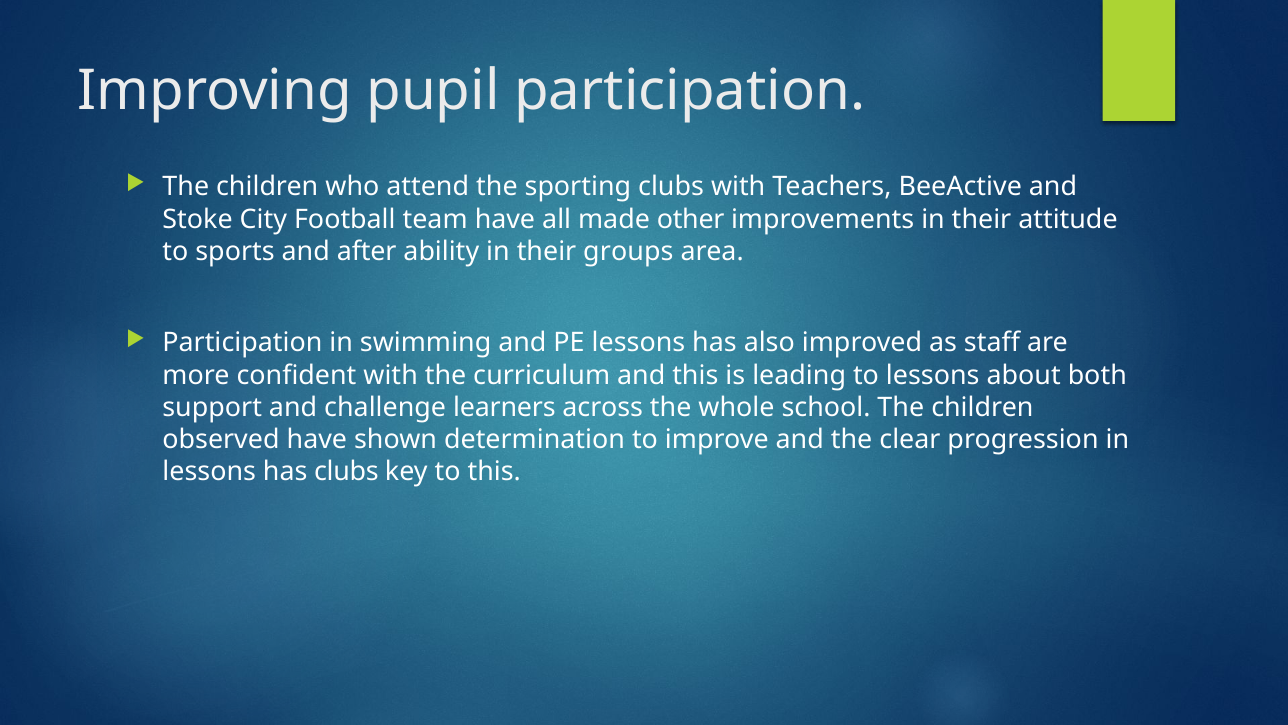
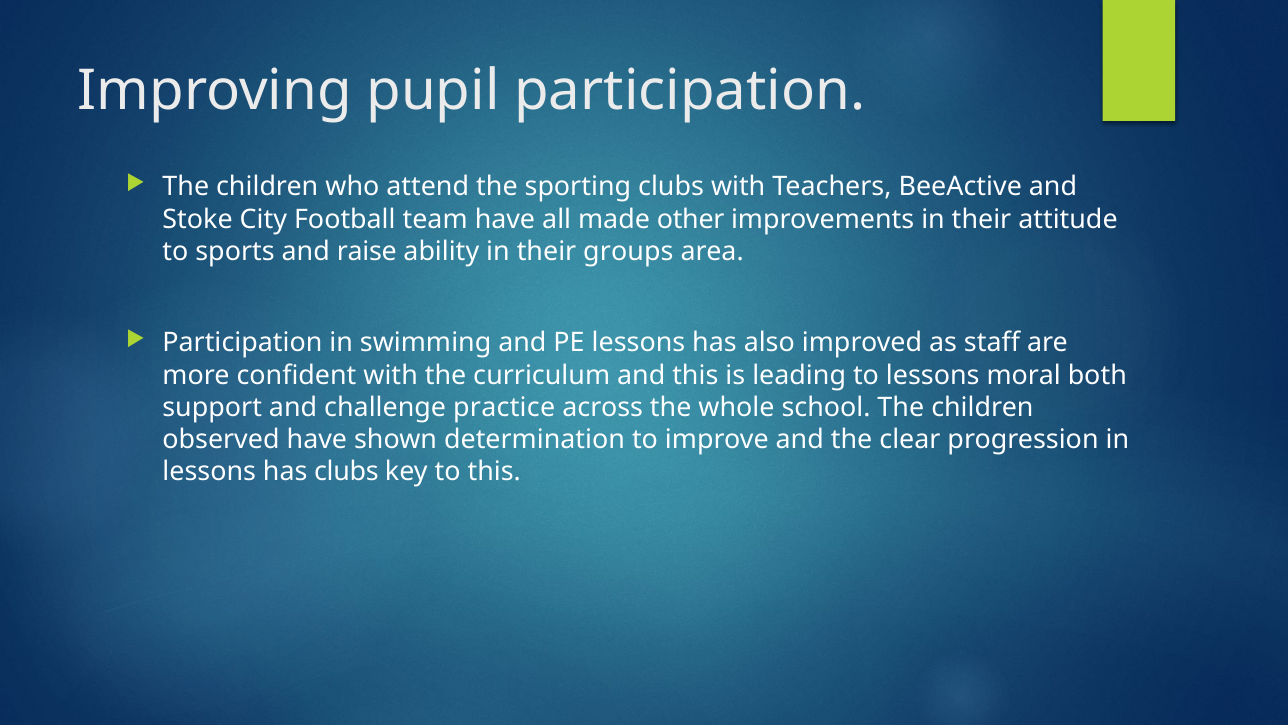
after: after -> raise (367, 251)
about: about -> moral (1024, 375)
learners: learners -> practice (504, 407)
